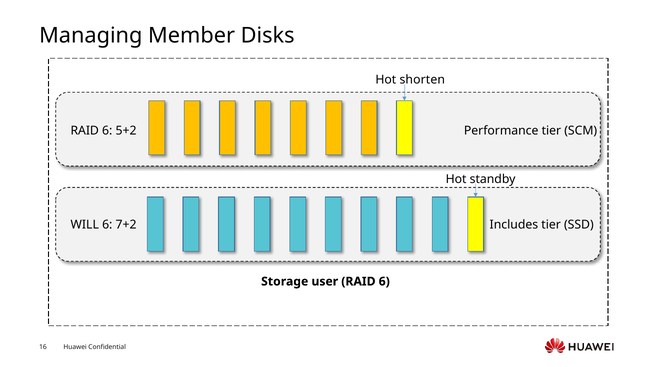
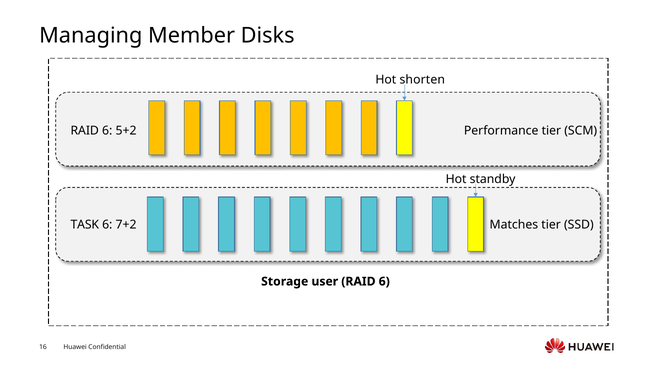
WILL: WILL -> TASK (85, 225)
Includes: Includes -> Matches (514, 225)
